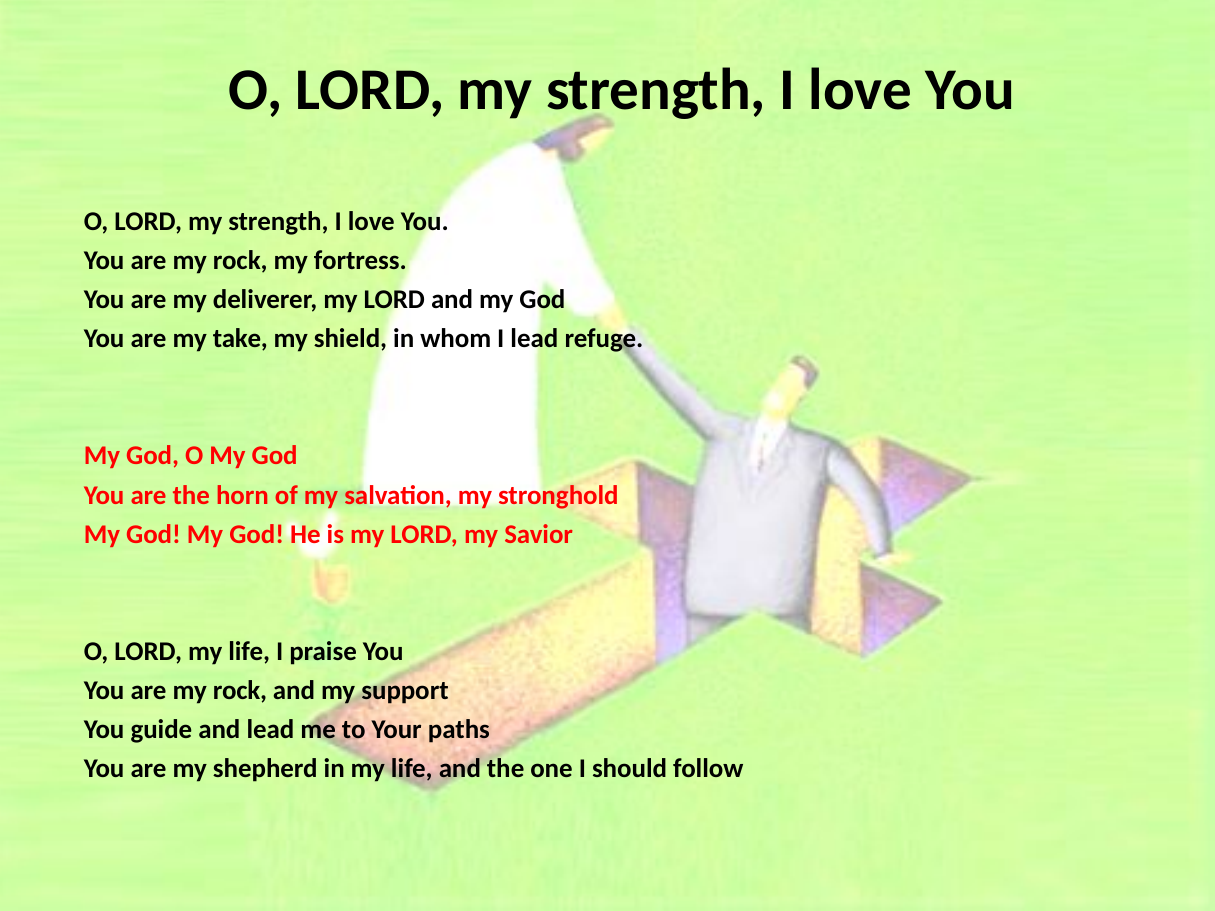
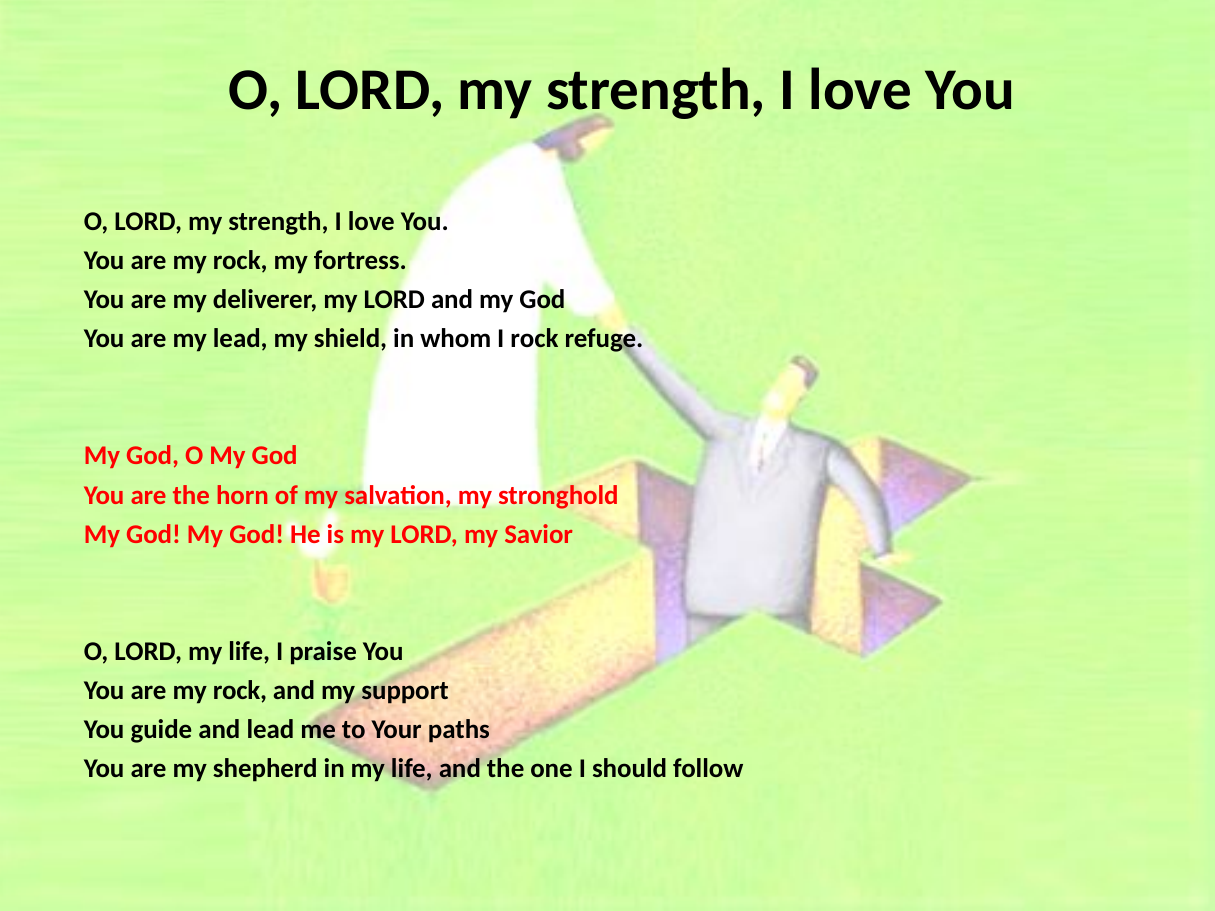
my take: take -> lead (240, 339)
I lead: lead -> rock (534, 339)
